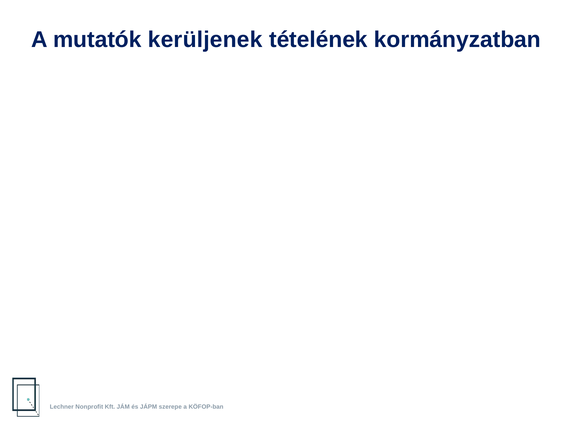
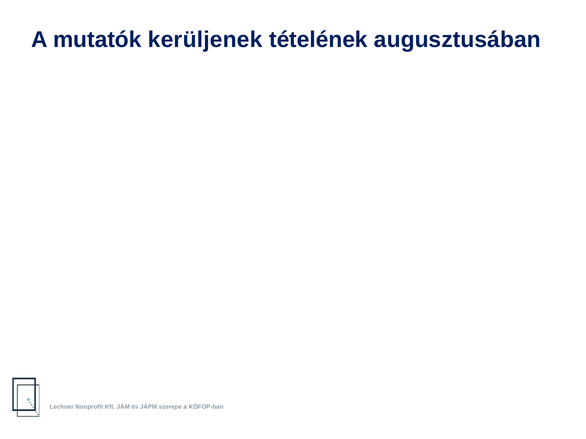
kormányzatban: kormányzatban -> augusztusában (457, 40)
